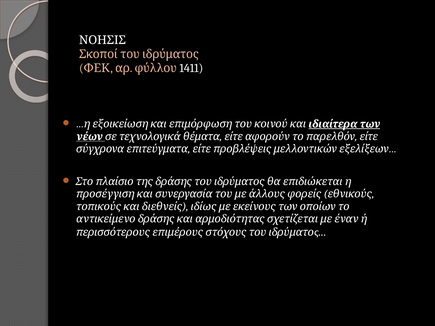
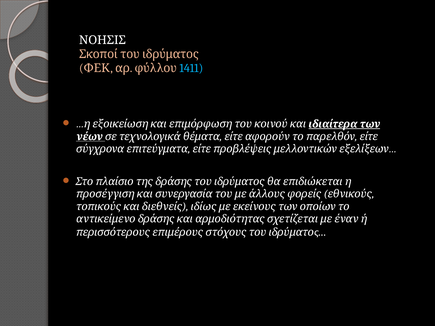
1411 colour: white -> light blue (191, 68)
